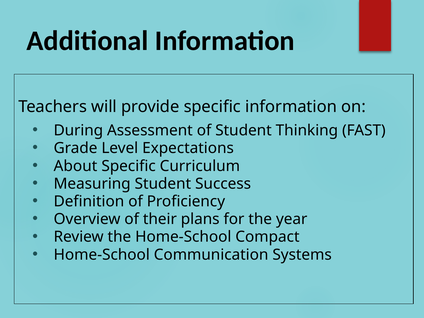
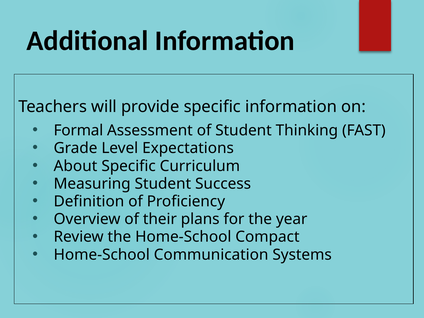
During: During -> Formal (78, 130)
